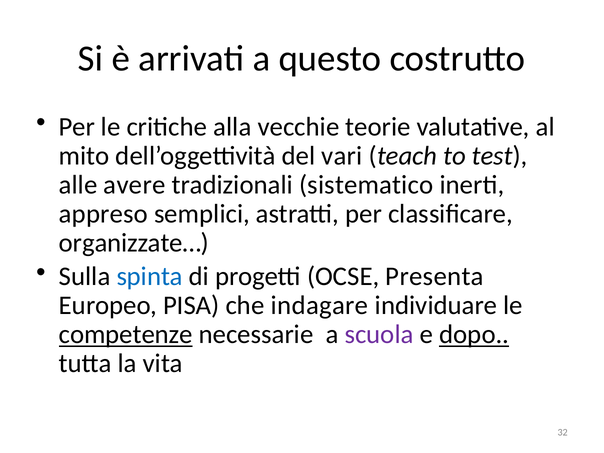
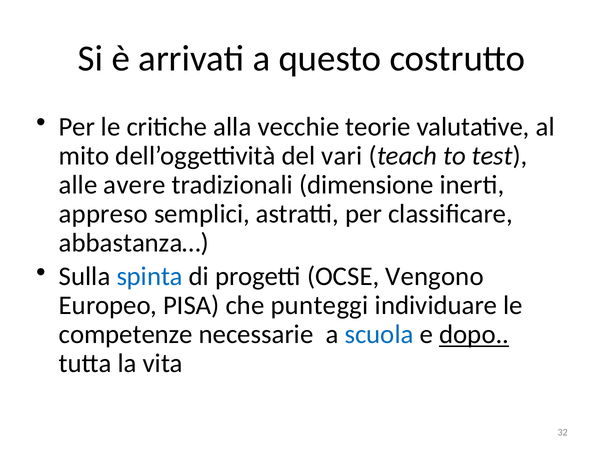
sistematico: sistematico -> dimensione (366, 185)
organizzate…: organizzate… -> abbastanza… (134, 243)
Presenta: Presenta -> Vengono (435, 277)
indagare: indagare -> punteggi (320, 306)
competenze underline: present -> none (126, 335)
scuola colour: purple -> blue (379, 335)
